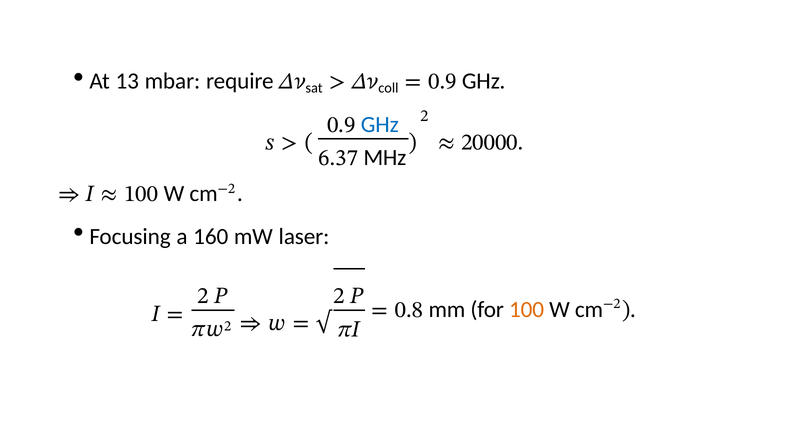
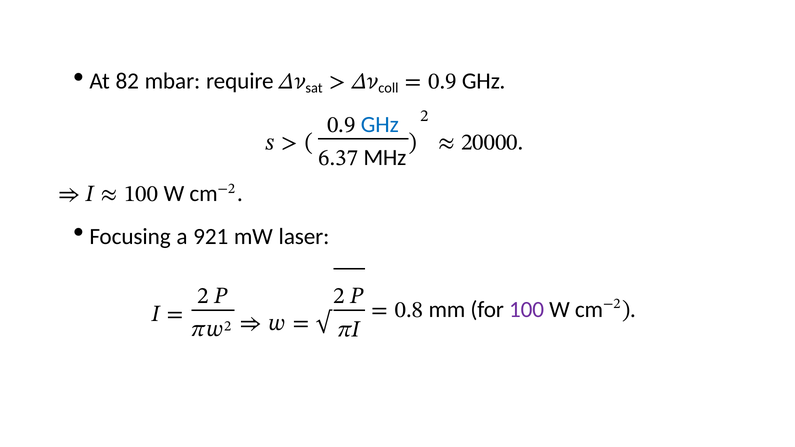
13: 13 -> 82 (127, 81)
160: 160 -> 921 (211, 237)
100 colour: orange -> purple (527, 310)
